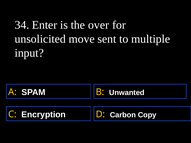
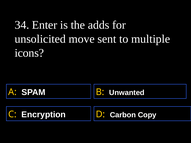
over: over -> adds (99, 25)
input: input -> icons (29, 53)
